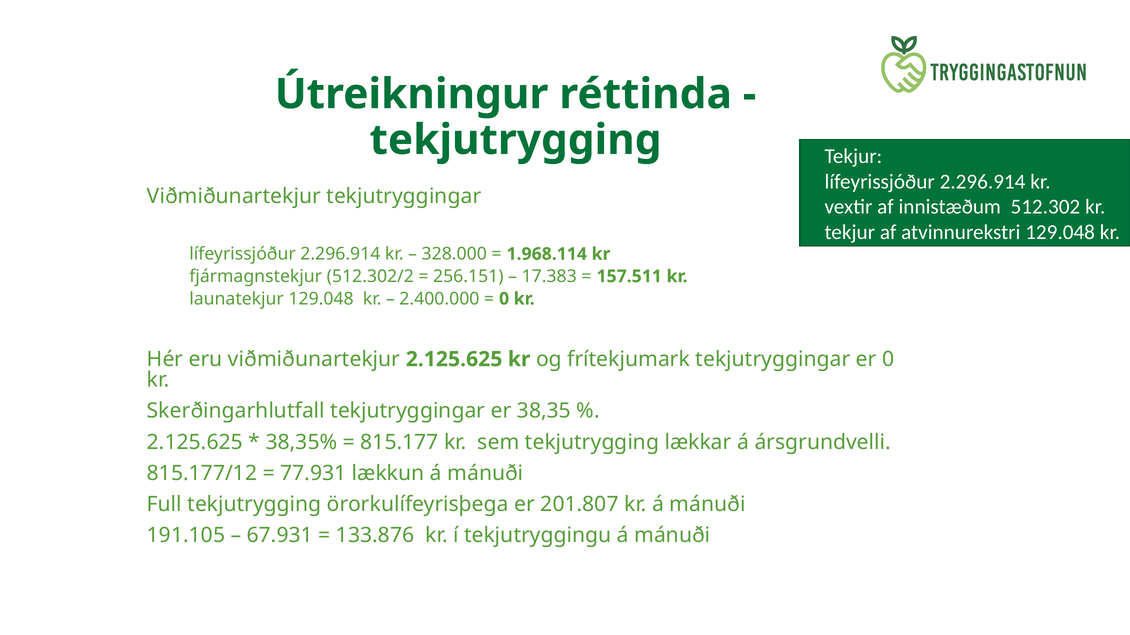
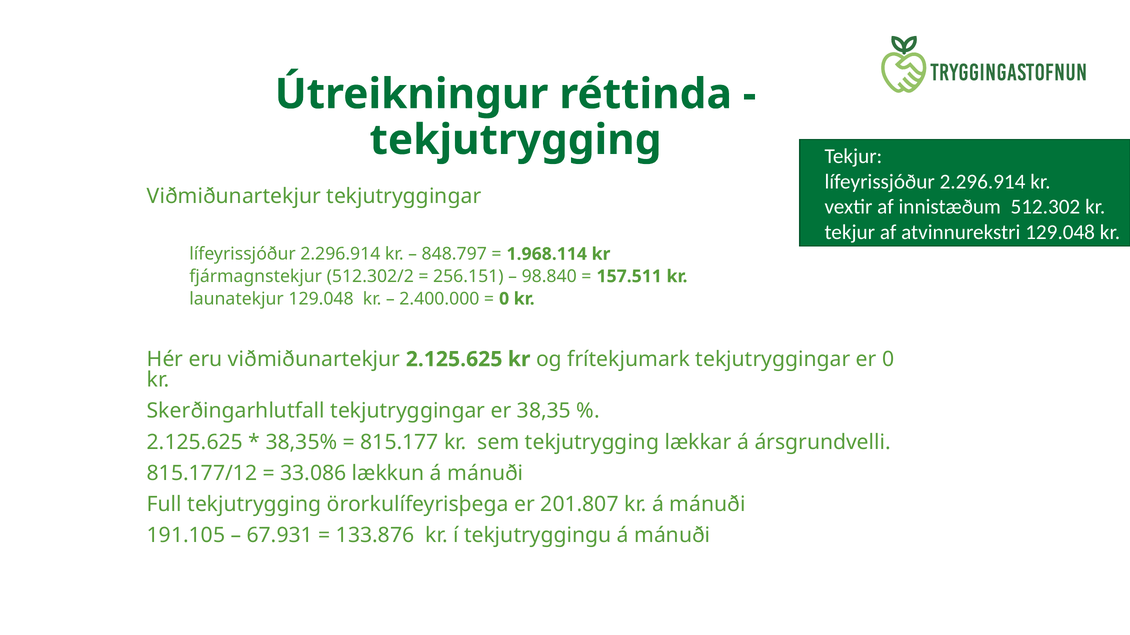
328.000: 328.000 -> 848.797 (454, 254)
17.383: 17.383 -> 98.840 (549, 277)
77.931: 77.931 -> 33.086 (313, 474)
